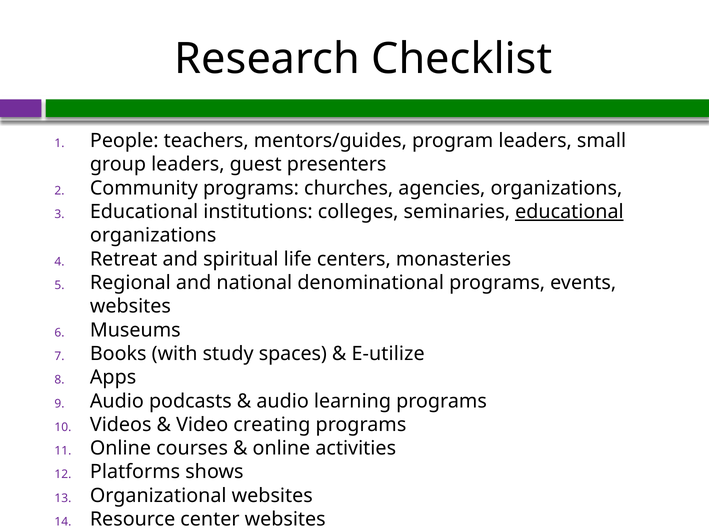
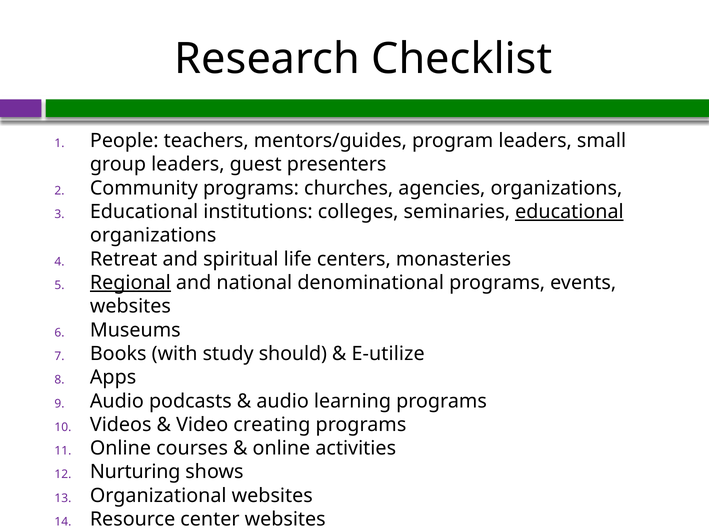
Regional underline: none -> present (130, 283)
spaces: spaces -> should (293, 354)
Platforms: Platforms -> Nurturing (135, 472)
